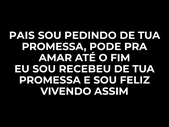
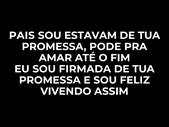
PEDINDO: PEDINDO -> ESTAVAM (91, 35)
RECEBEU: RECEBEU -> FIRMADA (85, 69)
